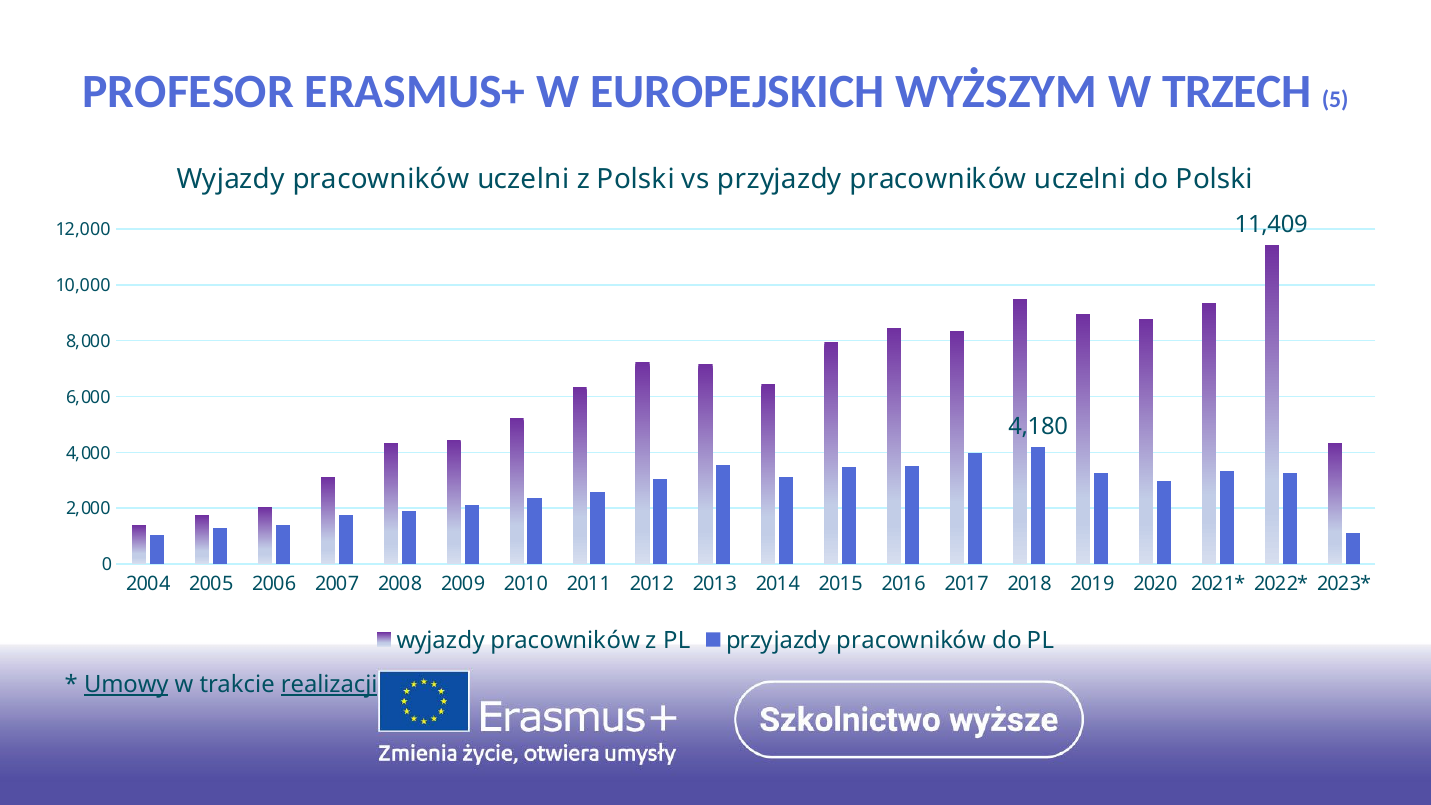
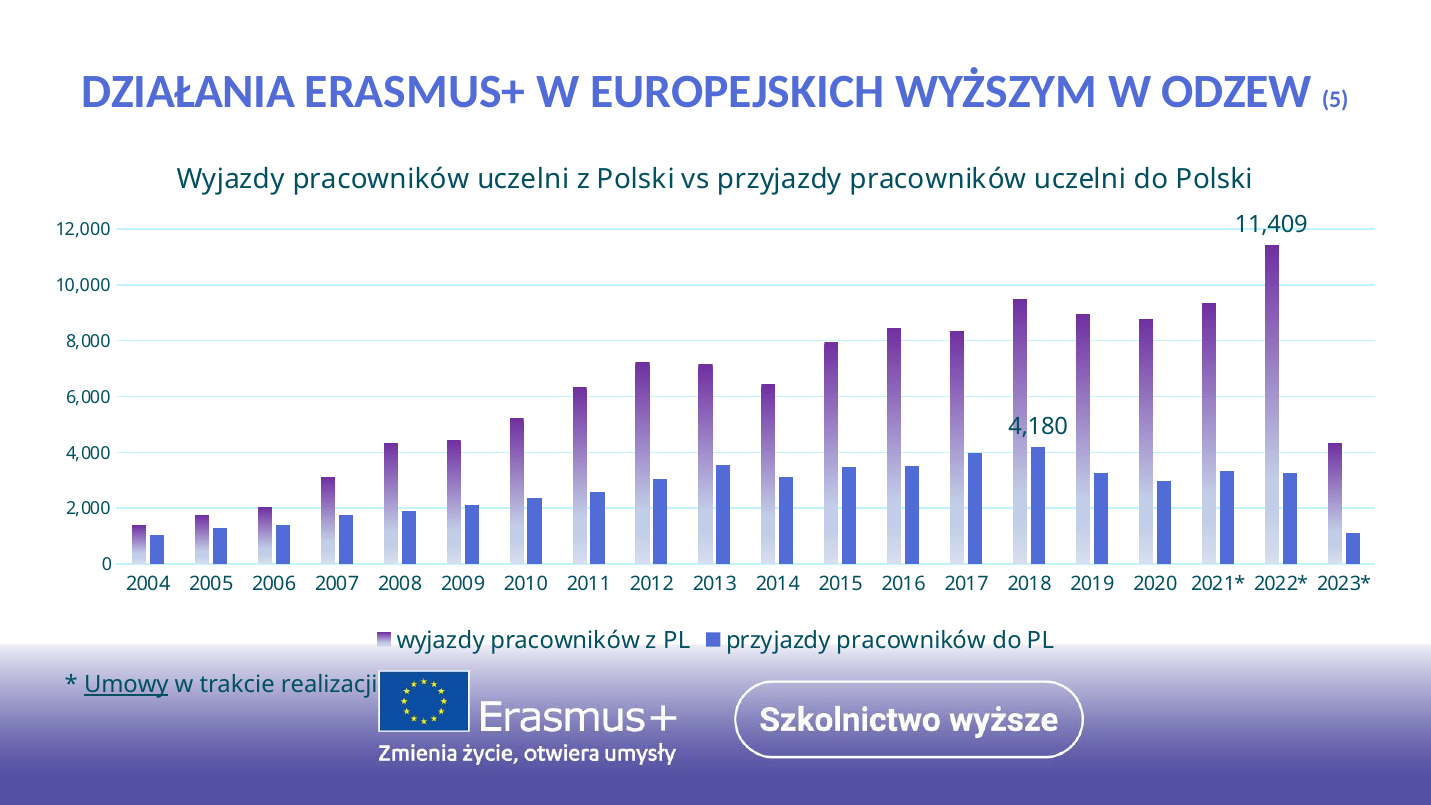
PROFESOR: PROFESOR -> DZIAŁANIA (188, 92)
TRZECH: TRZECH -> ODZEW (1237, 92)
realizacji underline: present -> none (329, 685)
